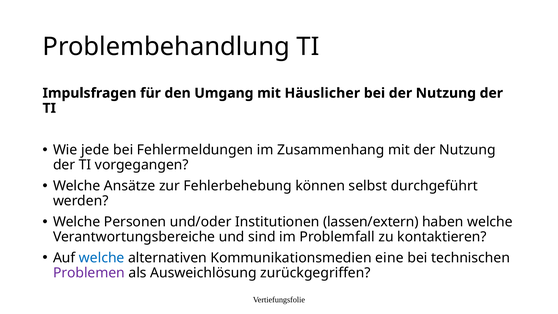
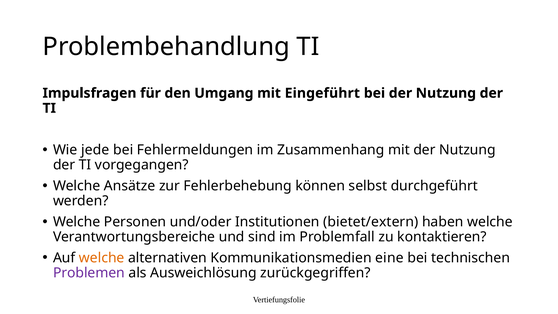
Häuslicher: Häuslicher -> Eingeführt (322, 93)
lassen/extern: lassen/extern -> bietet/extern (371, 222)
welche colour: blue -> orange (102, 258)
